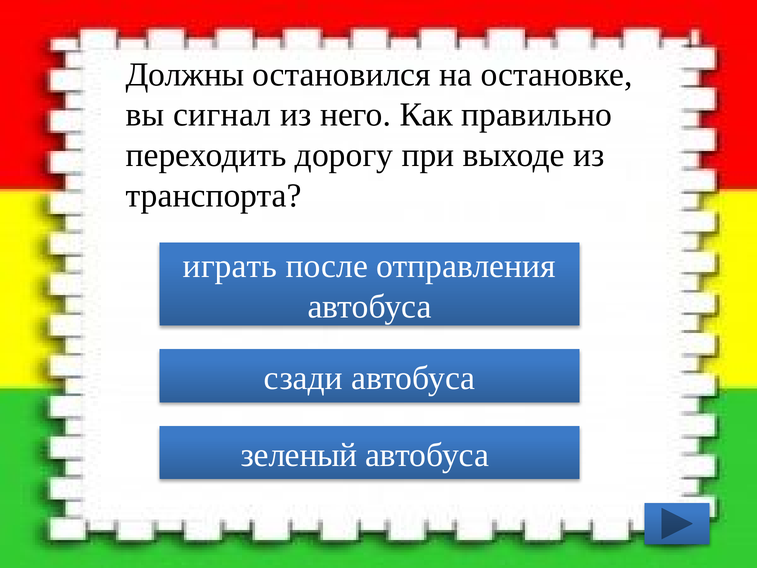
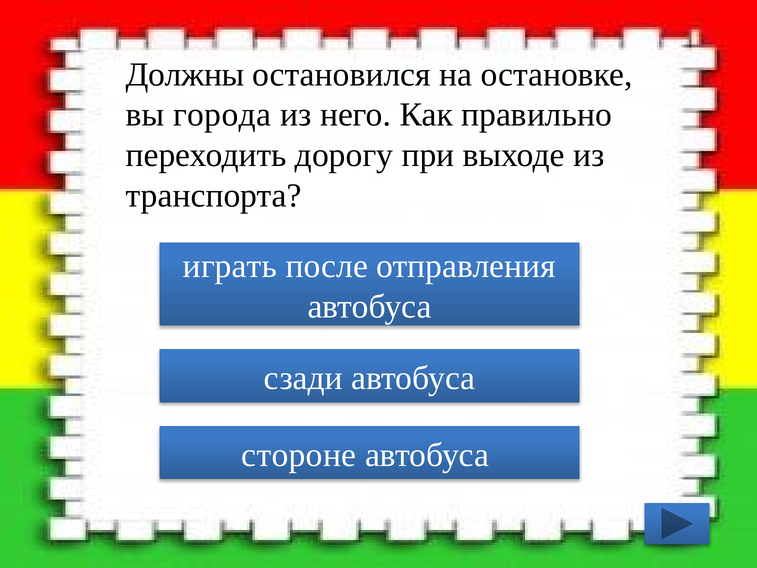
сигнал: сигнал -> города (222, 115)
зеленый: зеленый -> стороне (299, 455)
